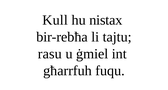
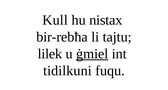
rasu: rasu -> lilek (50, 54)
ġmiel underline: none -> present (92, 54)
għarrfuh: għarrfuh -> tidilkuni (67, 71)
